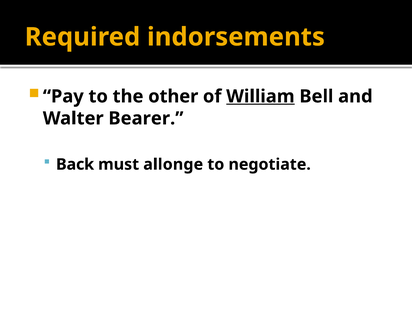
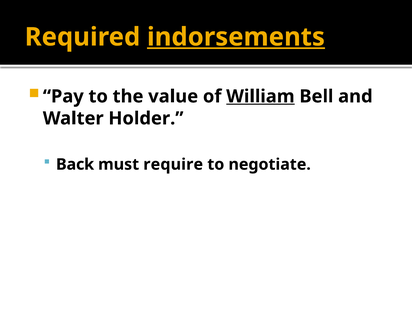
indorsements underline: none -> present (236, 37)
other: other -> value (173, 96)
Bearer: Bearer -> Holder (146, 118)
allonge: allonge -> require (173, 164)
